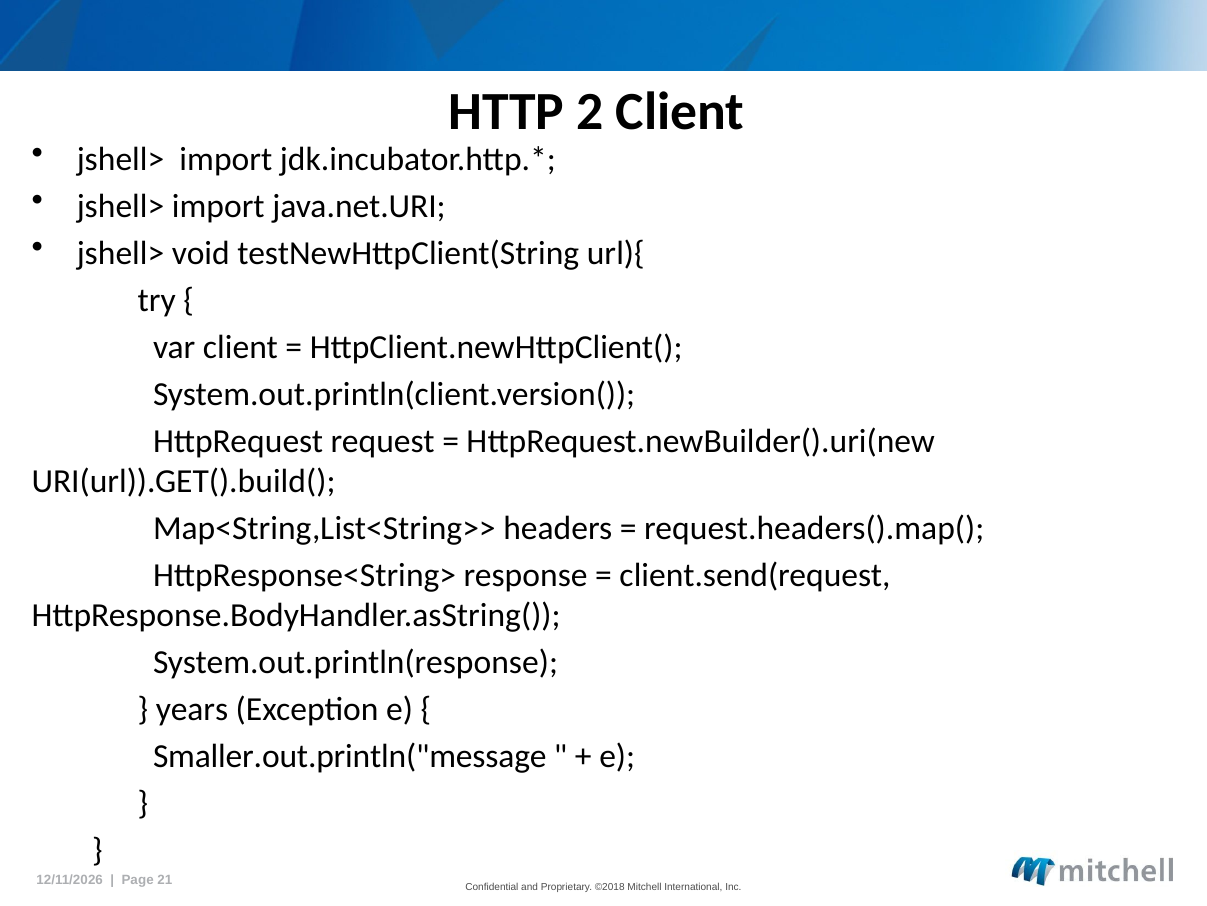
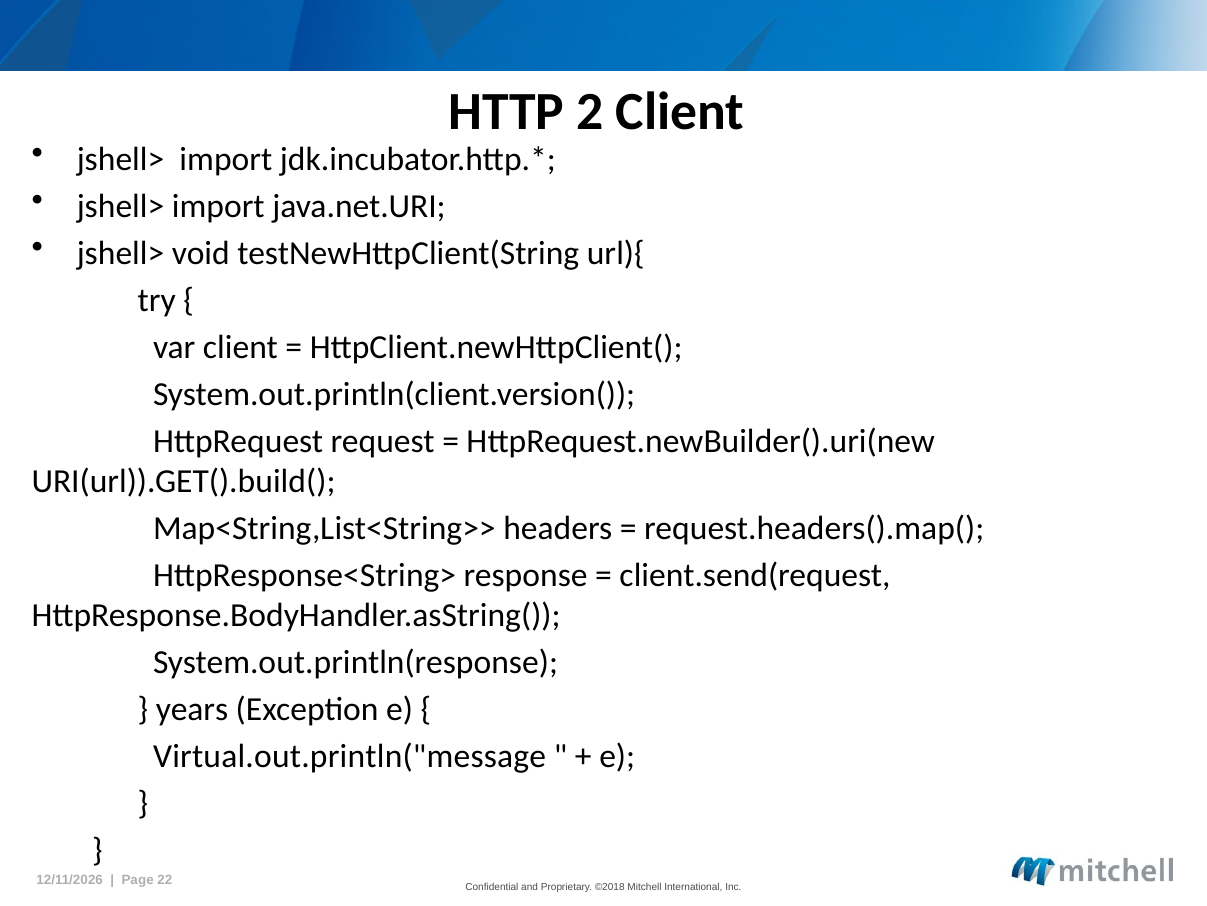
Smaller.out.println("message: Smaller.out.println("message -> Virtual.out.println("message (350, 756)
21: 21 -> 22 (165, 879)
